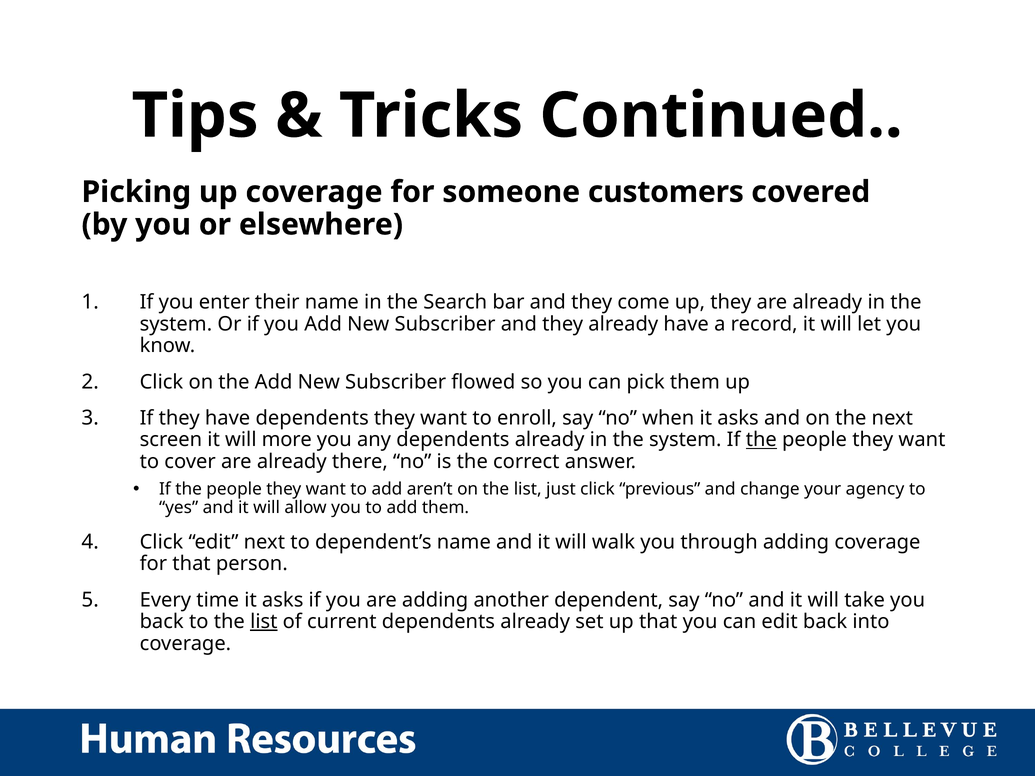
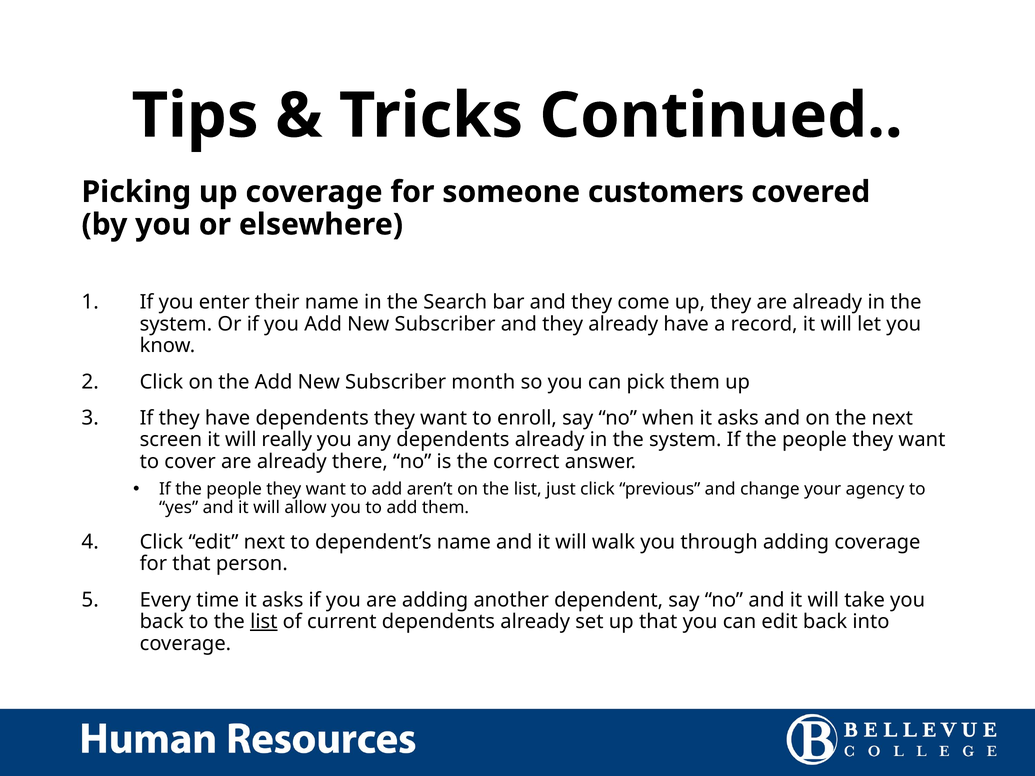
flowed: flowed -> month (483, 382)
more: more -> really (287, 440)
the underline: present -> none (761, 440)
